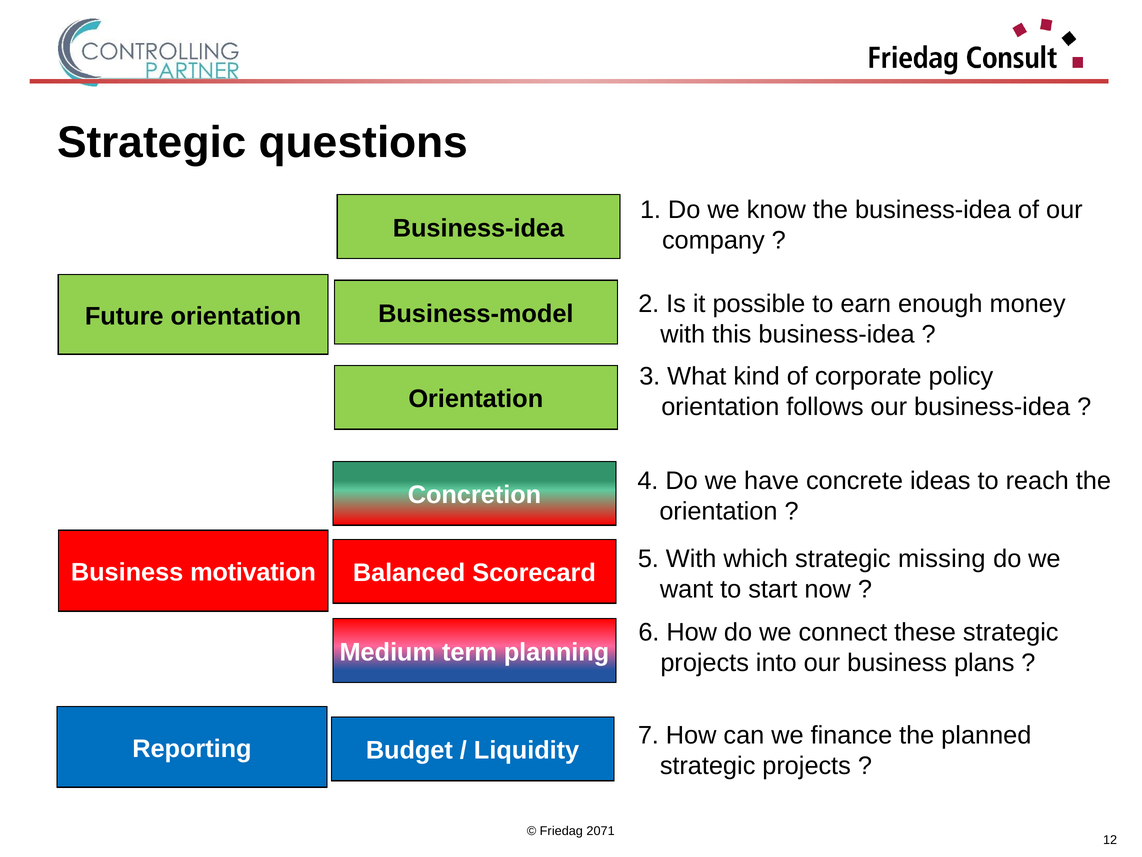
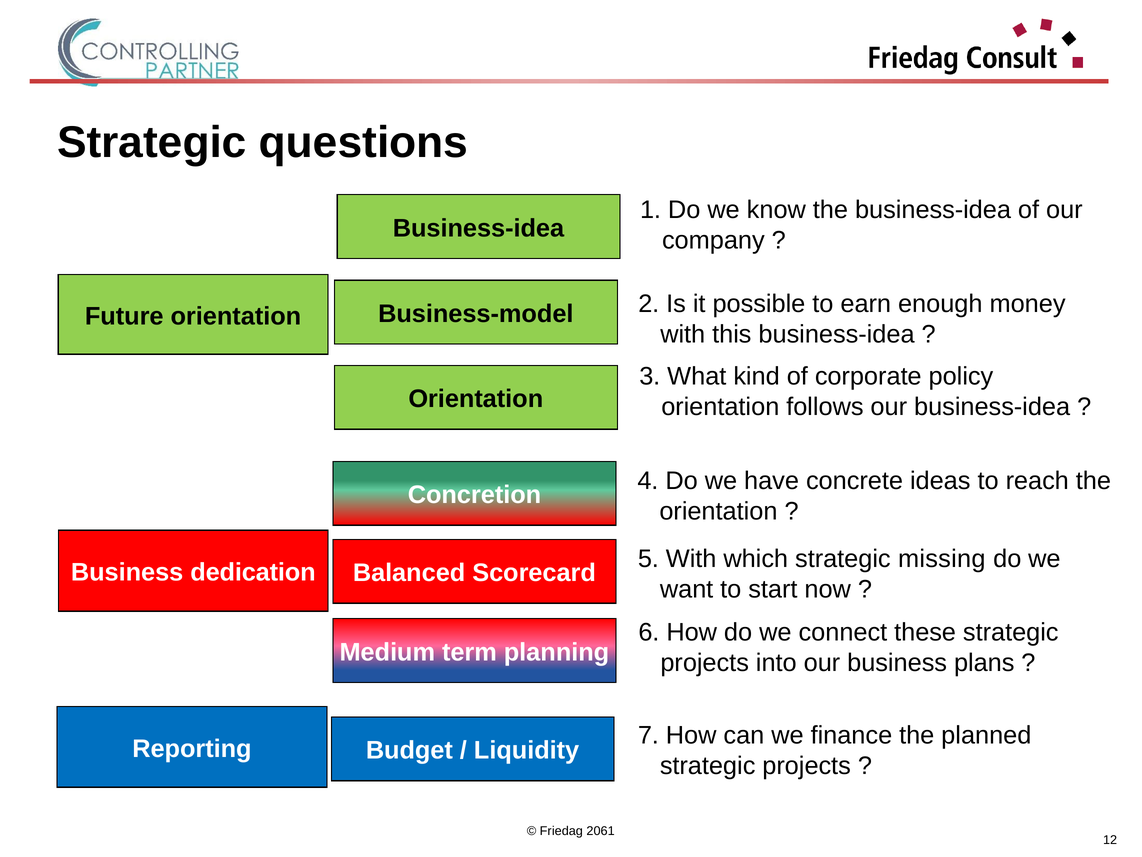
motivation: motivation -> dedication (253, 572)
2071: 2071 -> 2061 (601, 831)
